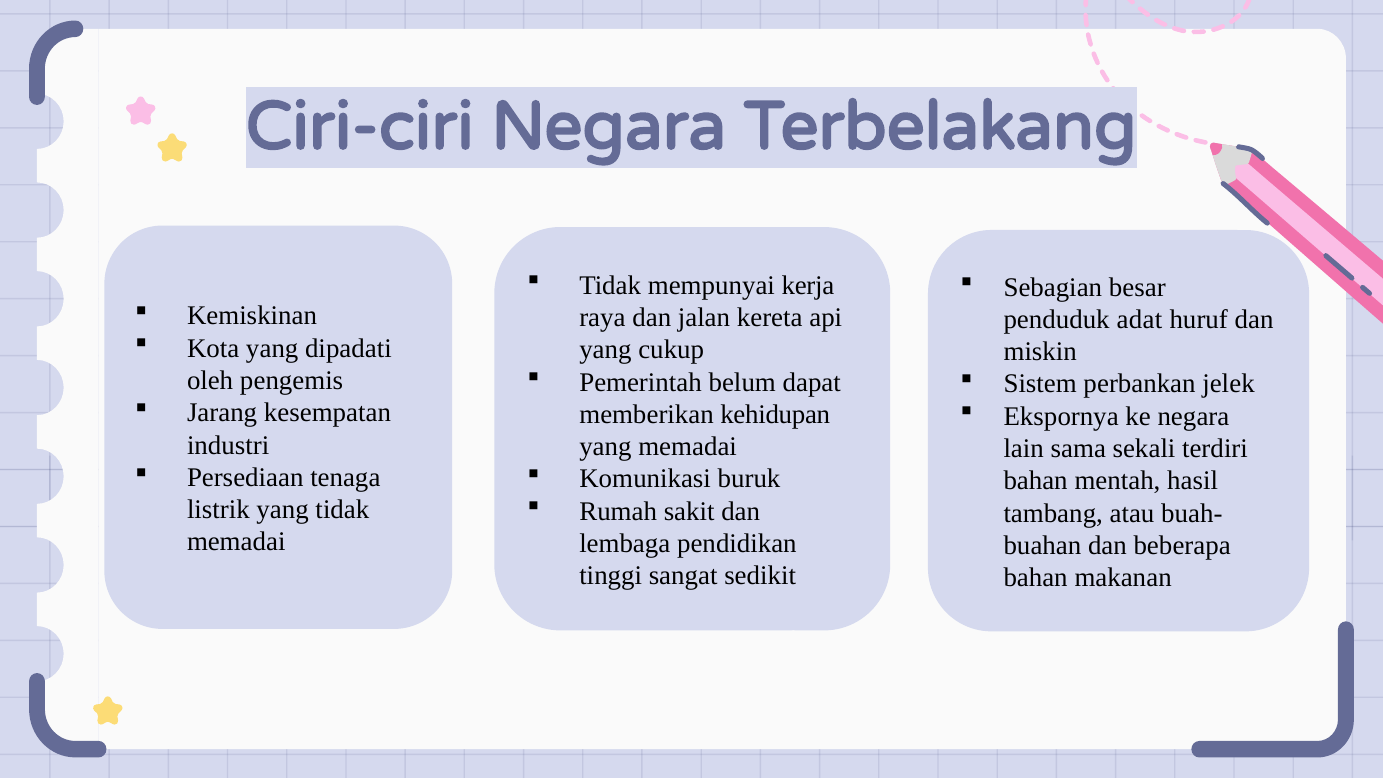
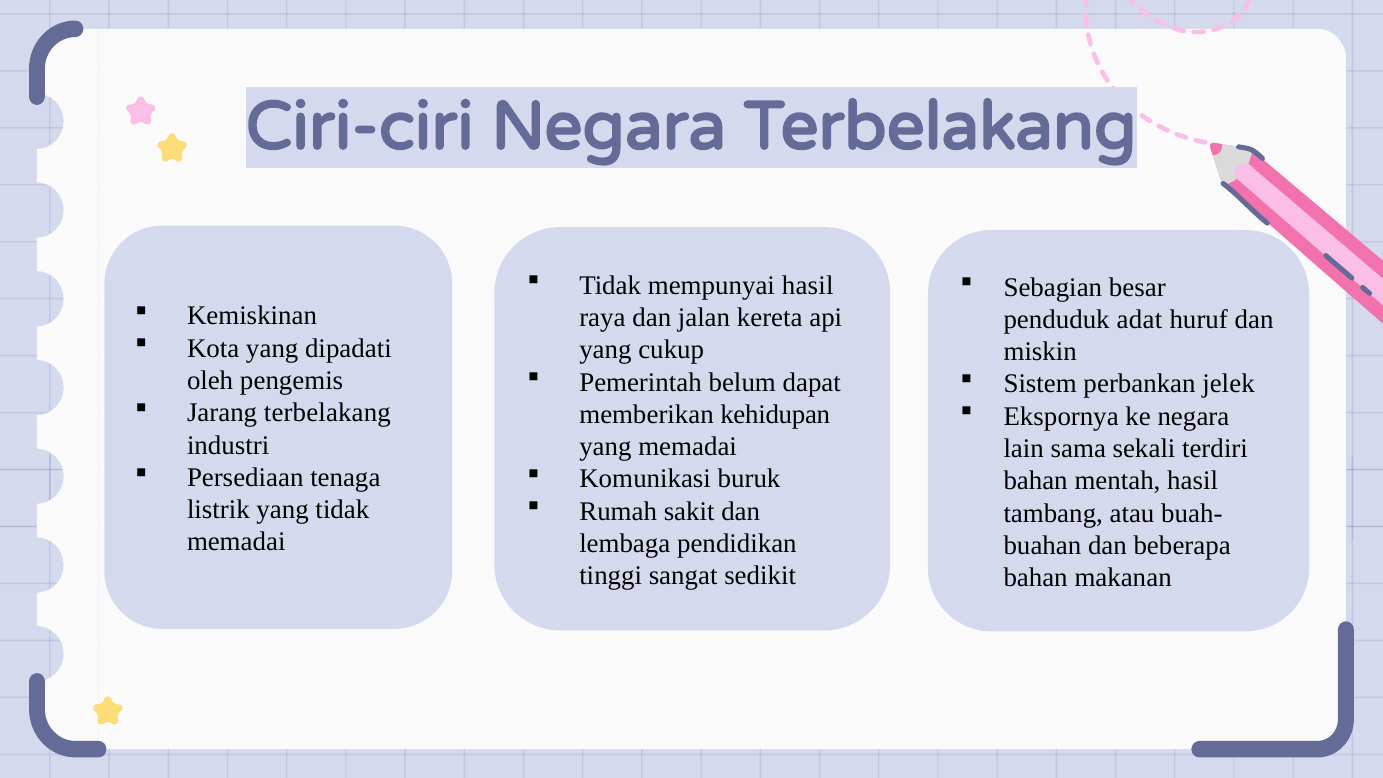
mempunyai kerja: kerja -> hasil (808, 285)
Jarang kesempatan: kesempatan -> terbelakang (327, 413)
